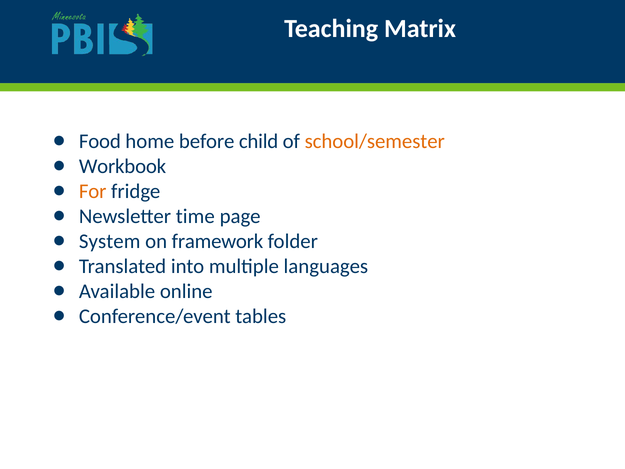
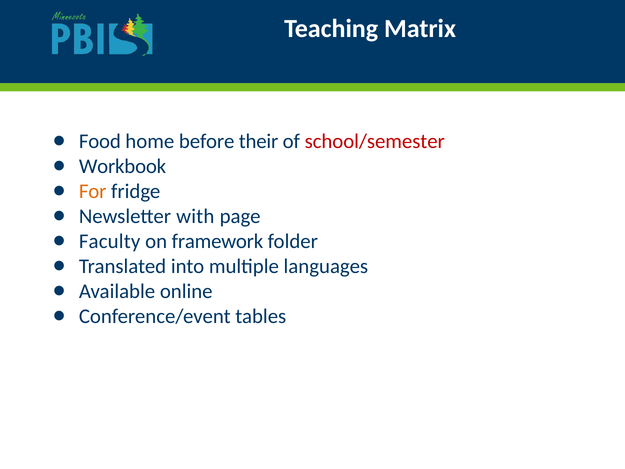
child: child -> their (259, 141)
school/semester colour: orange -> red (375, 141)
time: time -> with (195, 216)
System: System -> Faculty (110, 241)
